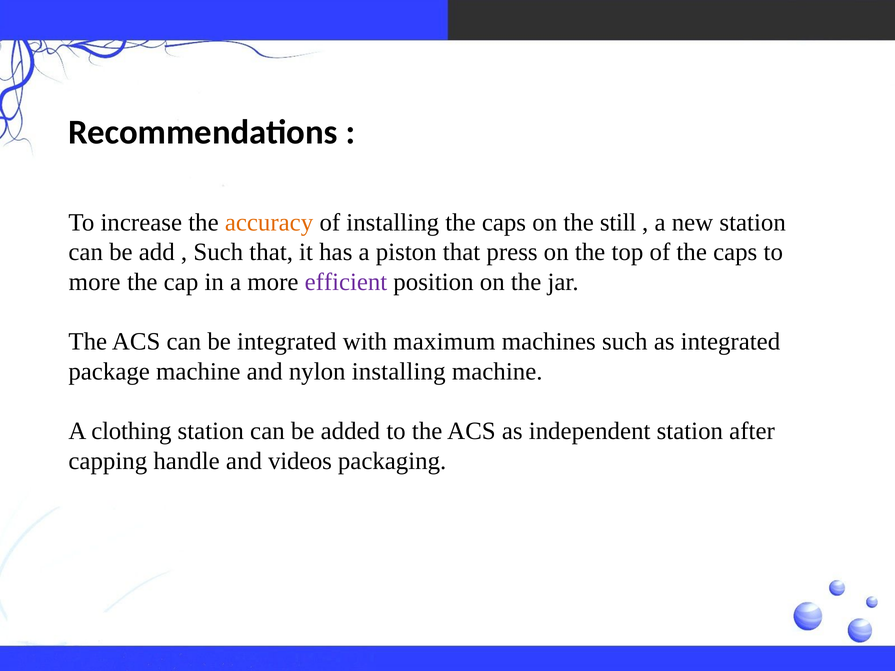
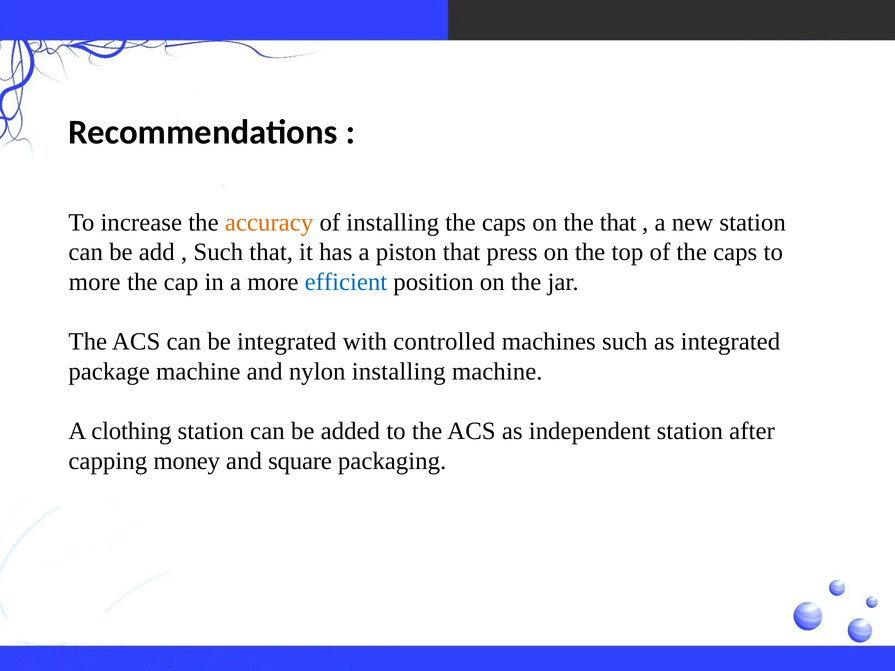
the still: still -> that (618, 222)
efficient colour: purple -> blue (346, 282)
maximum: maximum -> controlled (444, 342)
handle: handle -> money (187, 461)
videos: videos -> square (300, 461)
